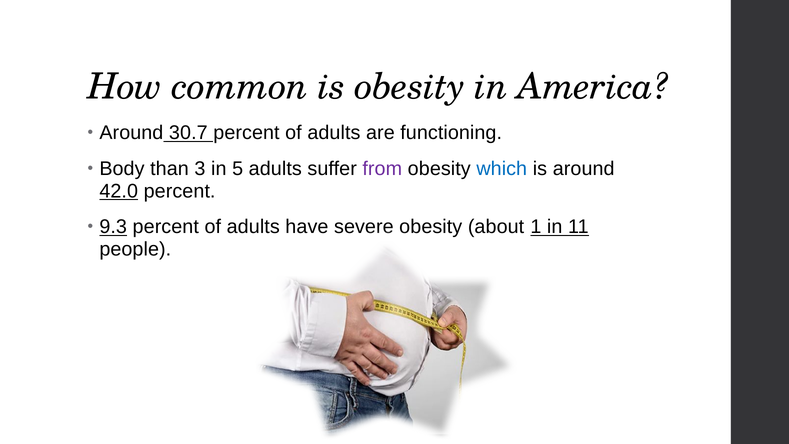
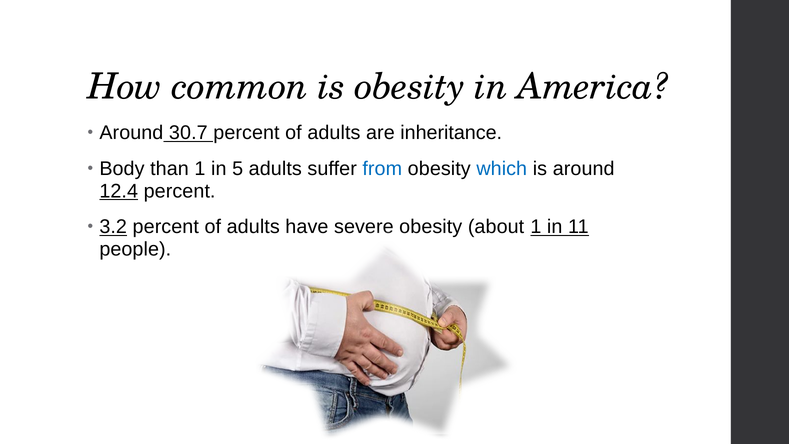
functioning: functioning -> inheritance (451, 133)
than 3: 3 -> 1 (200, 168)
from colour: purple -> blue (382, 168)
42.0: 42.0 -> 12.4 (119, 191)
9.3: 9.3 -> 3.2 (113, 227)
